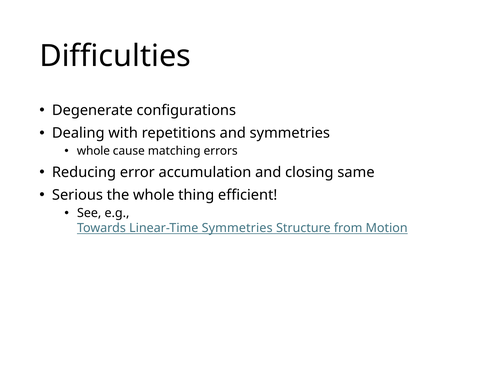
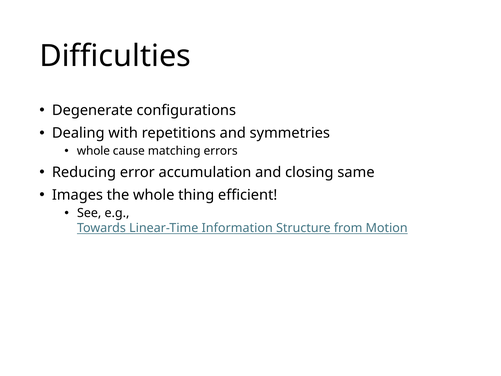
Serious: Serious -> Images (77, 195)
Linear-Time Symmetries: Symmetries -> Information (237, 228)
